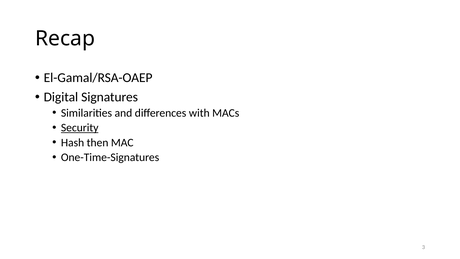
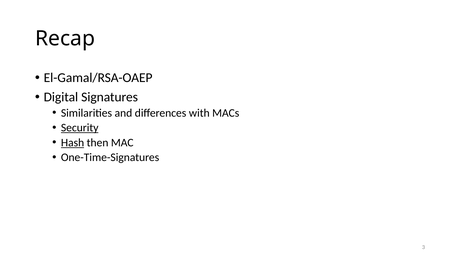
Hash underline: none -> present (73, 142)
